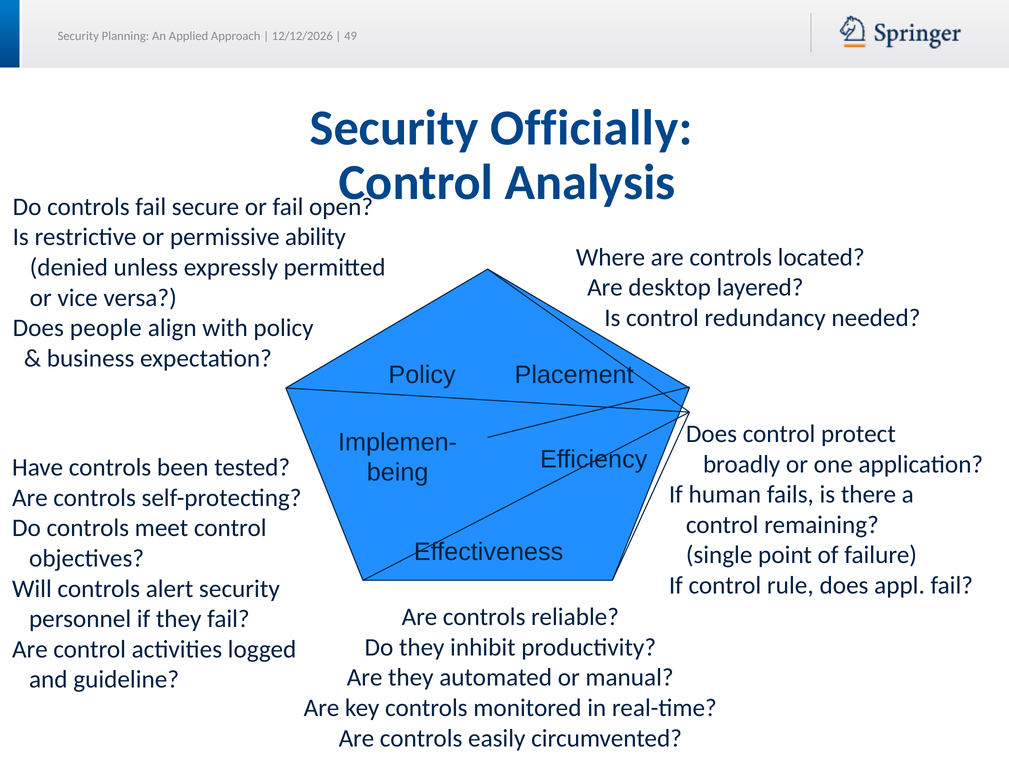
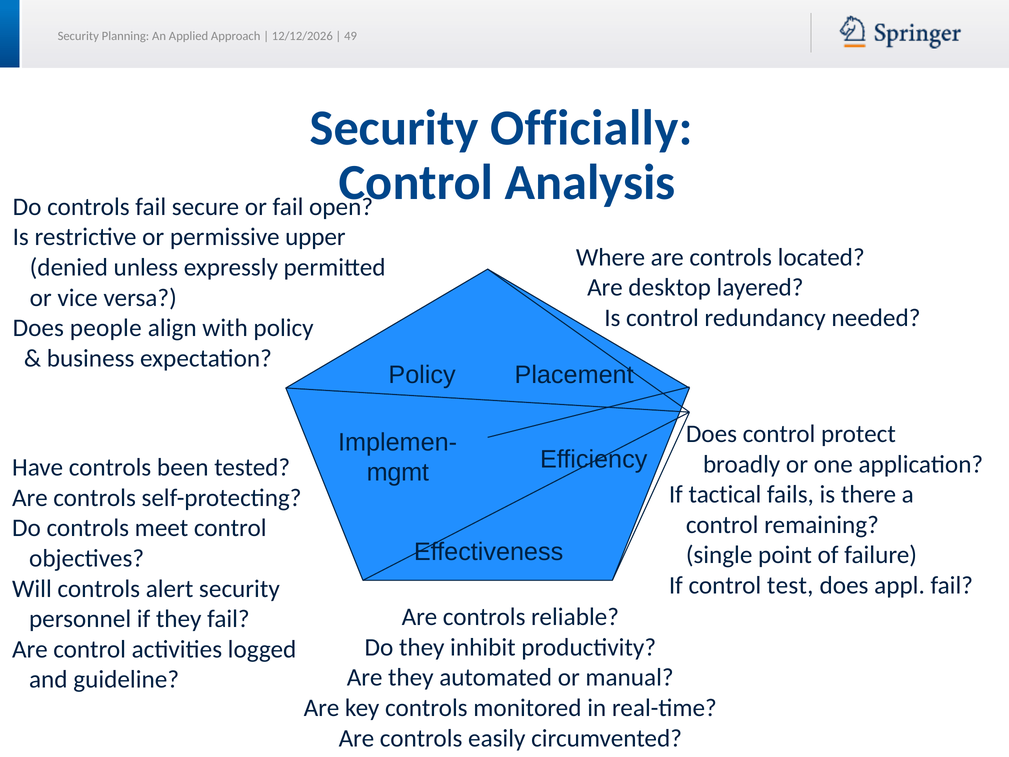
ability: ability -> upper (315, 237)
being: being -> mgmt (398, 473)
human: human -> tactical (725, 494)
rule: rule -> test (790, 585)
